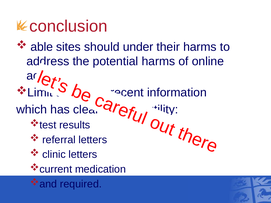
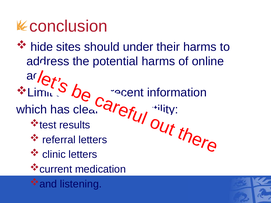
able: able -> hide (42, 47)
required: required -> listening (81, 184)
